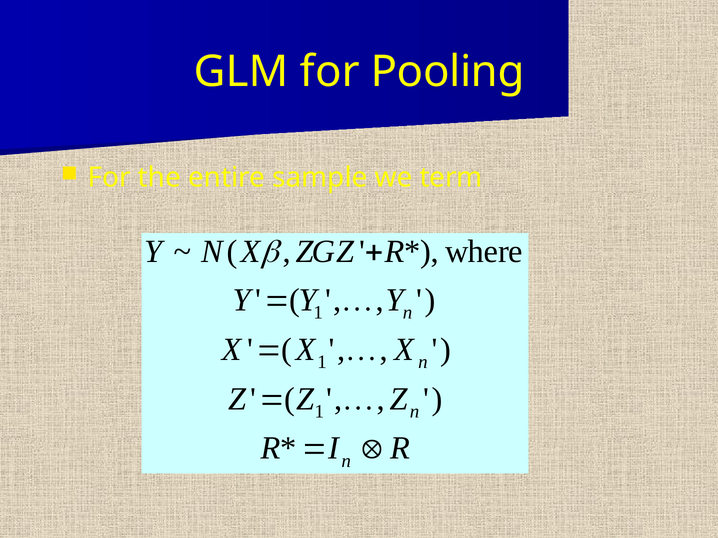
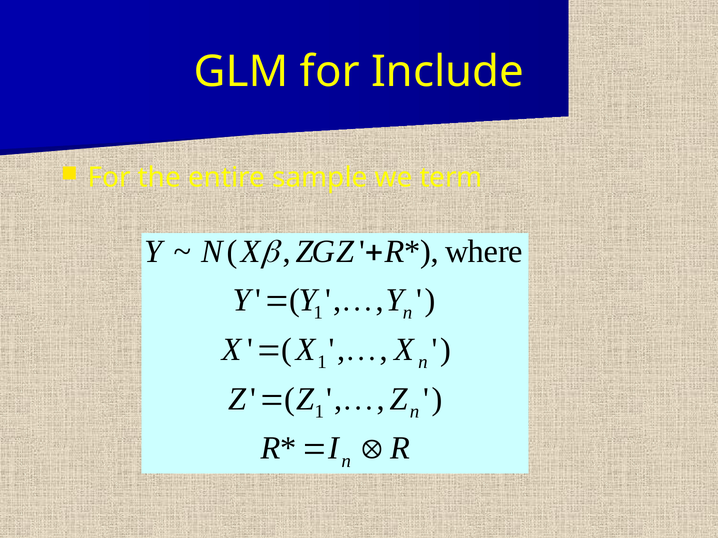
Pooling: Pooling -> Include (448, 72)
